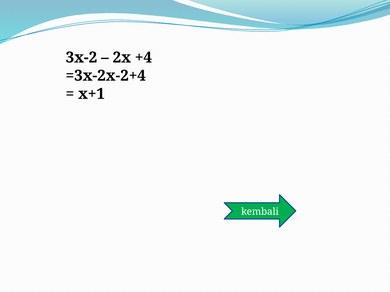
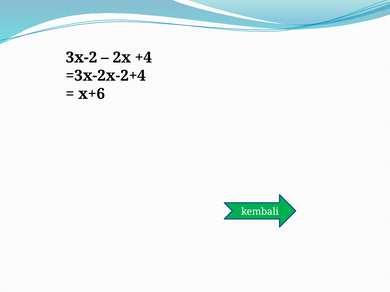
x+1: x+1 -> x+6 (92, 94)
